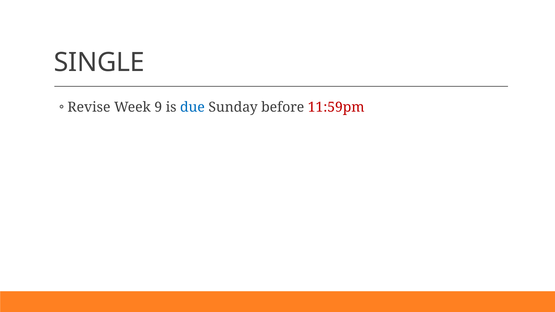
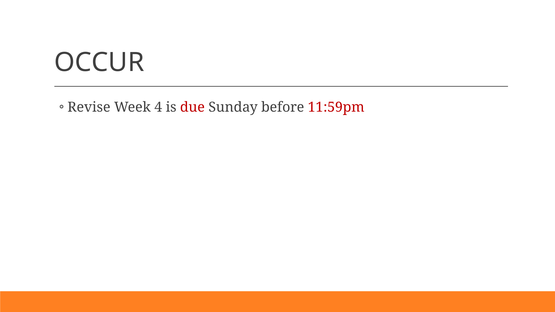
SINGLE: SINGLE -> OCCUR (99, 62)
9: 9 -> 4 (158, 107)
due colour: blue -> red (192, 107)
